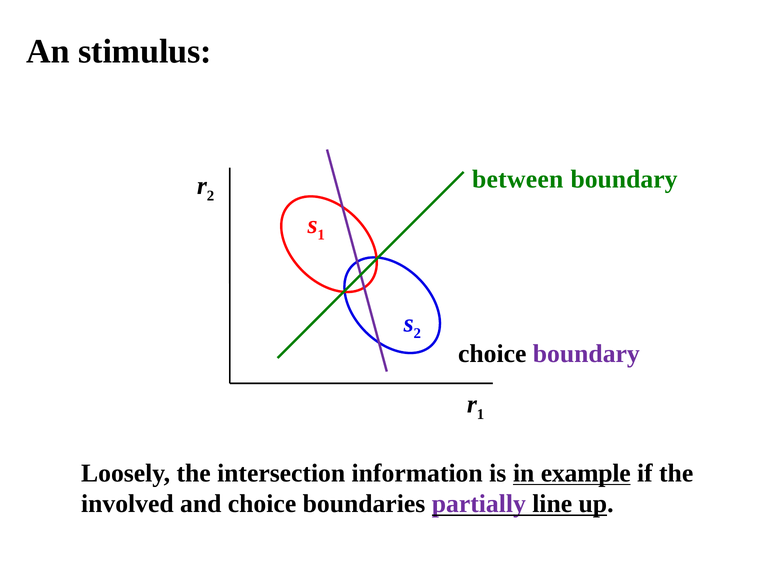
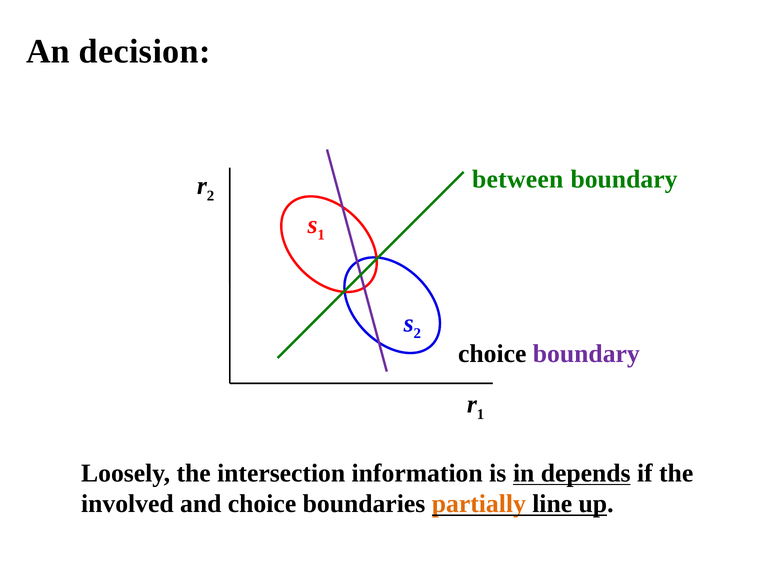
stimulus: stimulus -> decision (145, 51)
example: example -> depends (586, 473)
partially colour: purple -> orange (479, 504)
